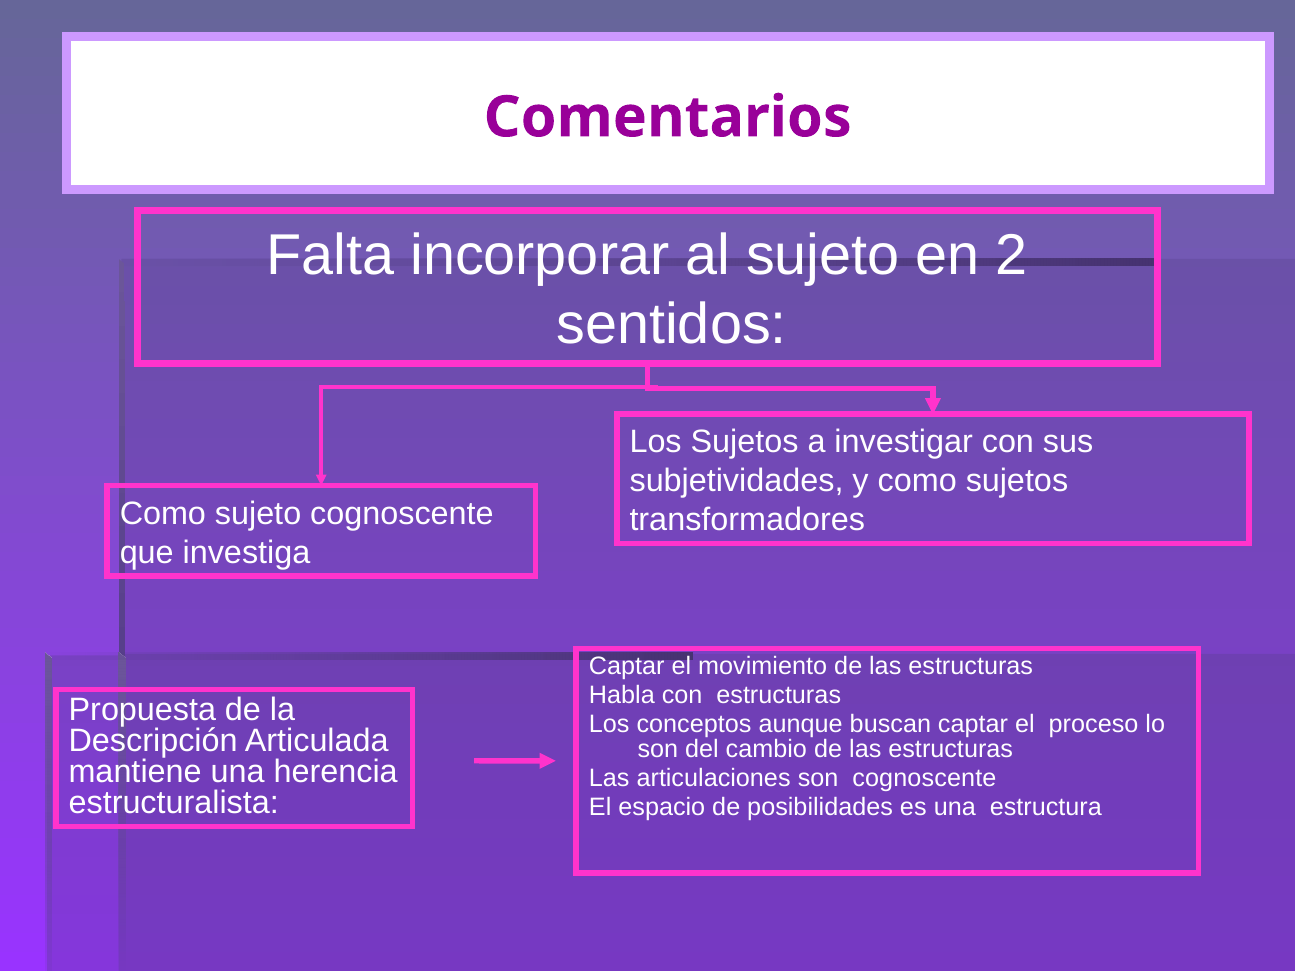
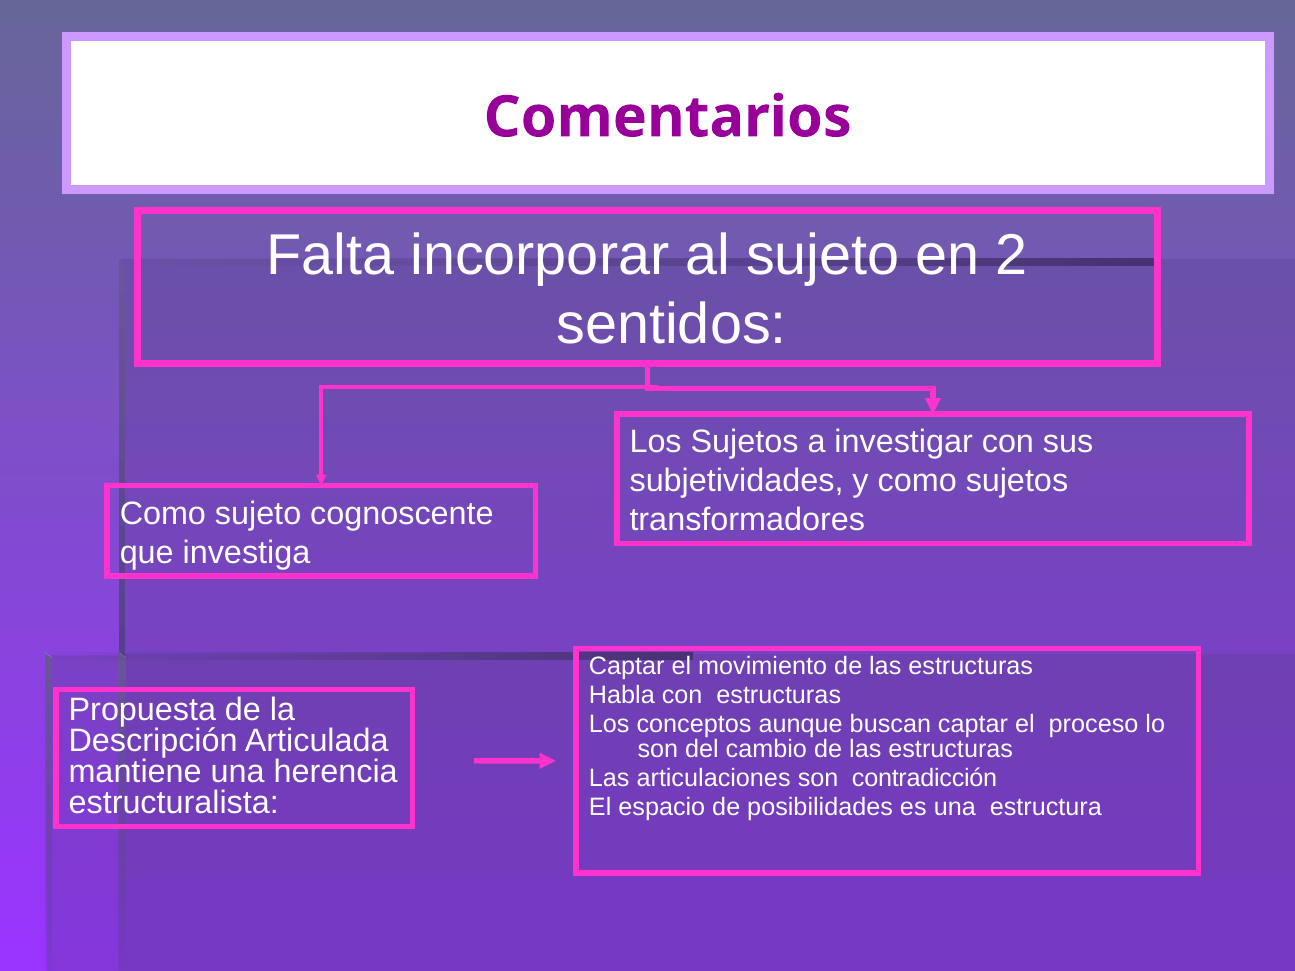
son cognoscente: cognoscente -> contradicción (925, 778)
